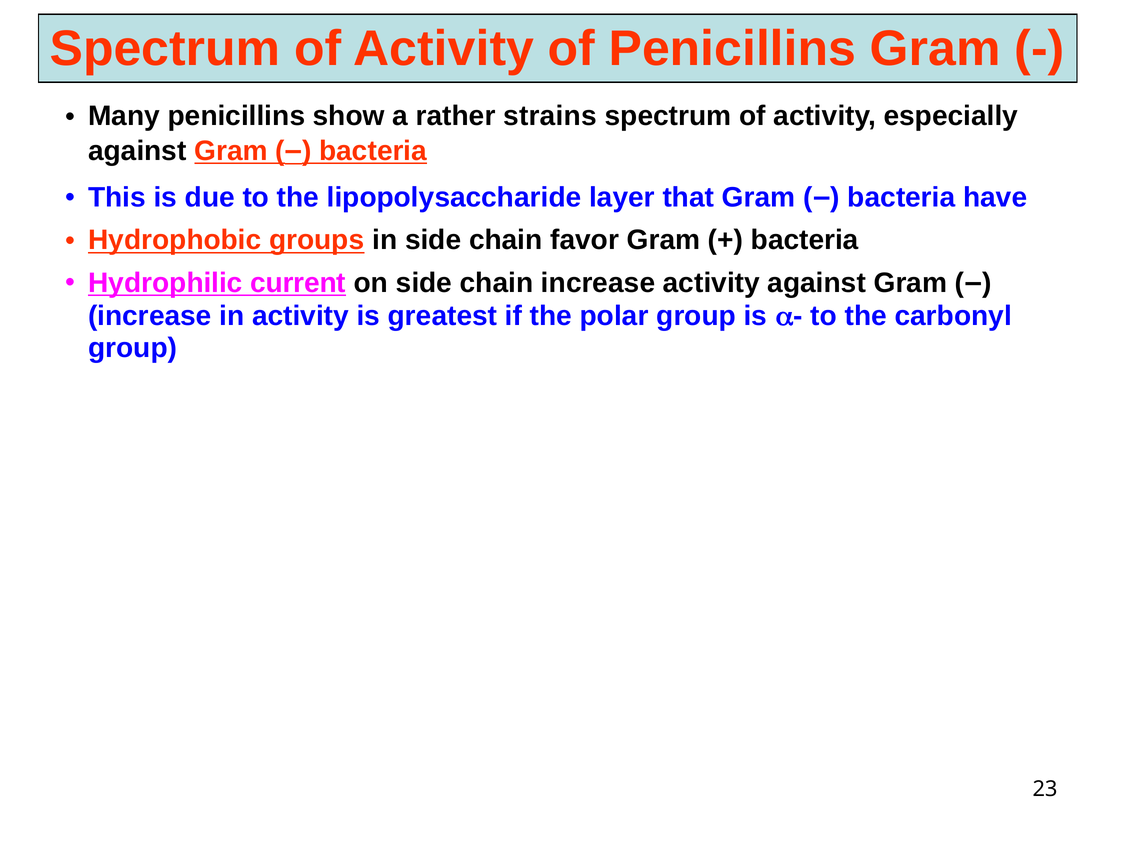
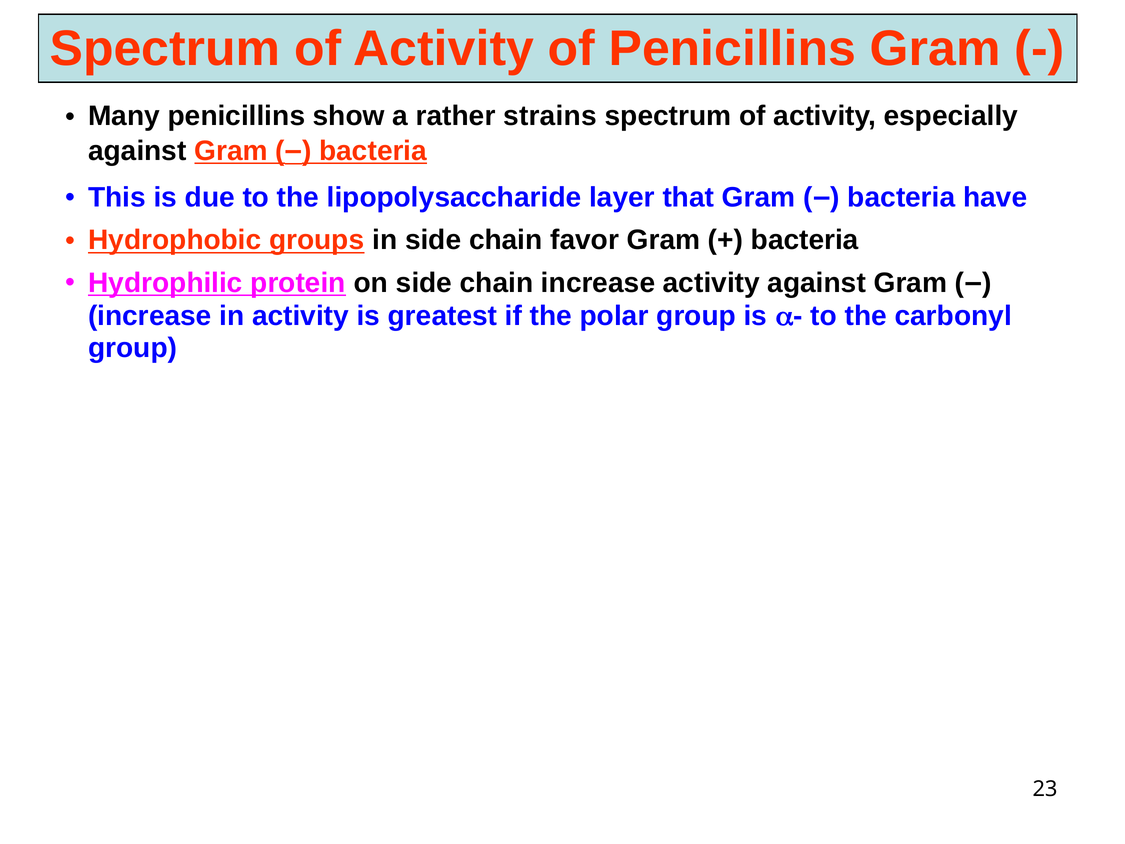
current: current -> protein (298, 283)
